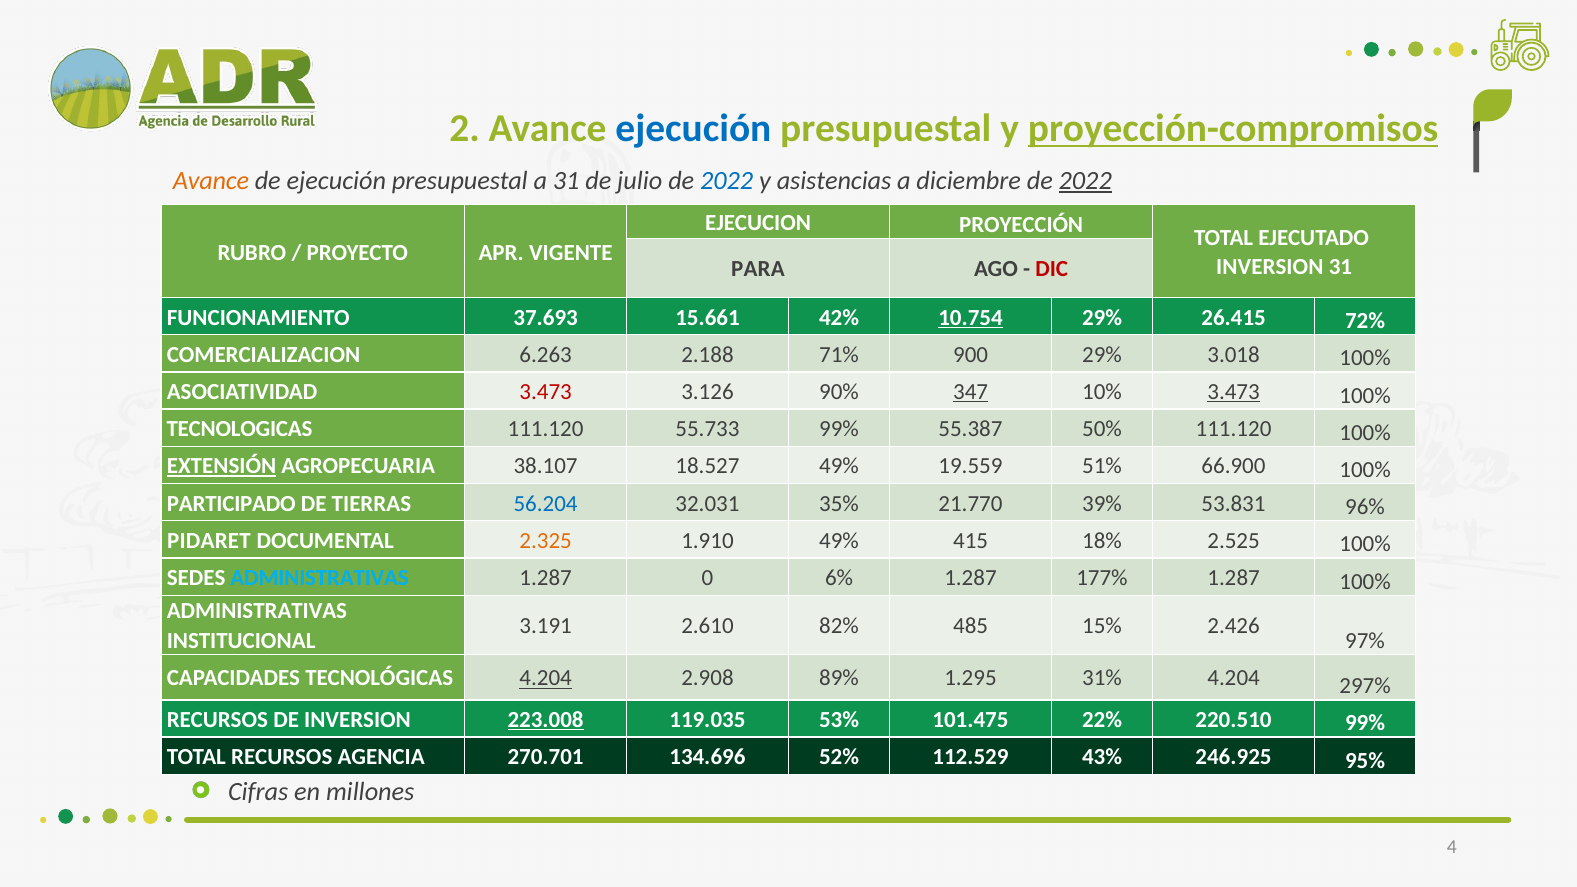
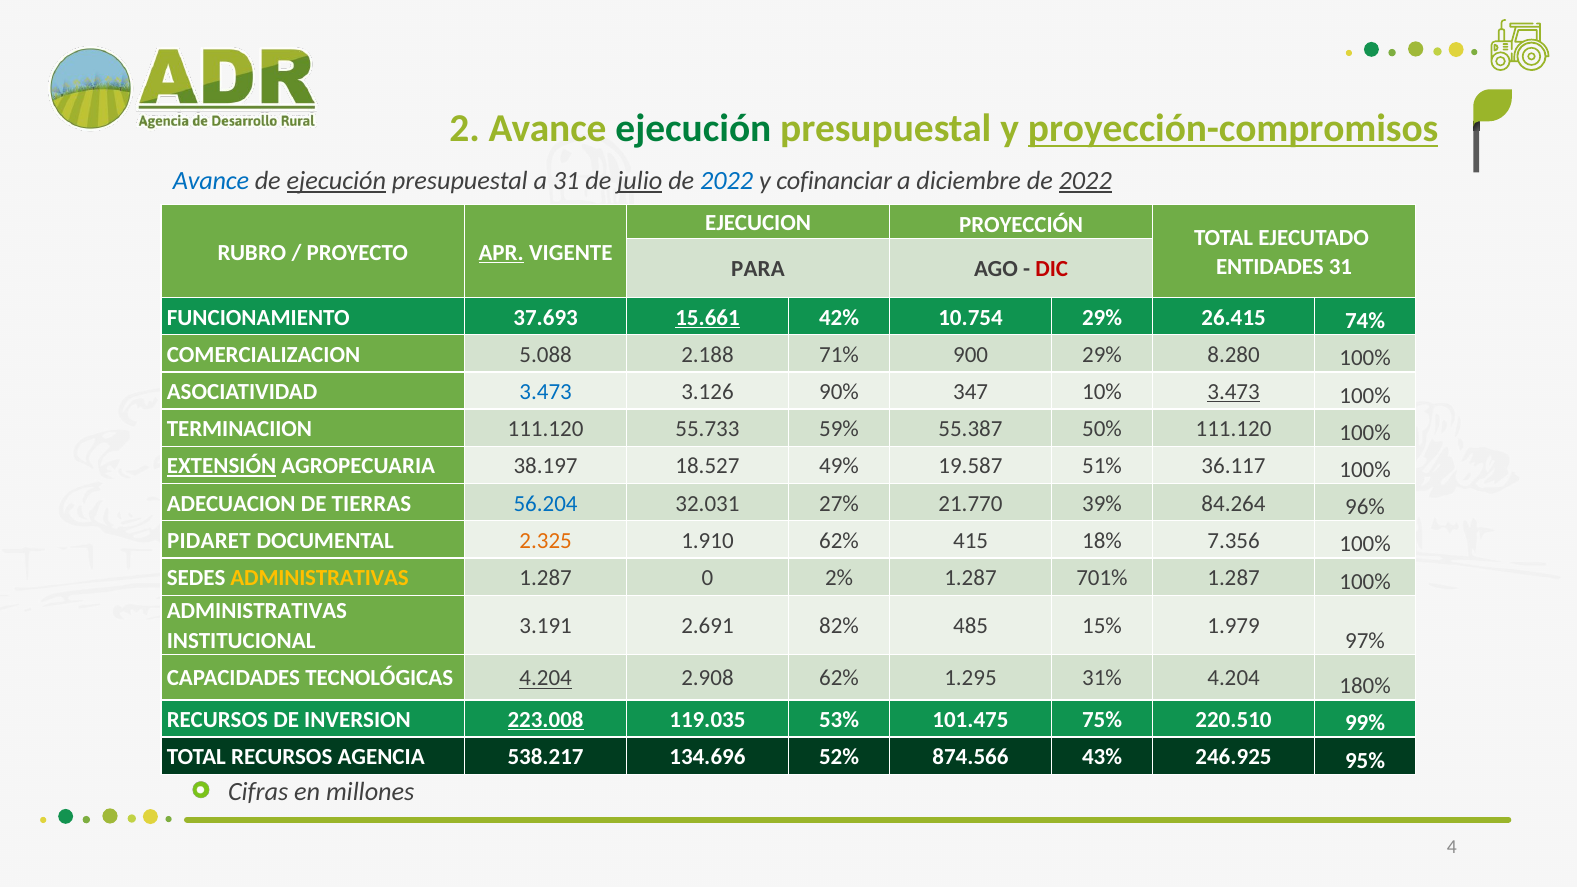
ejecución colour: blue -> green (693, 129)
Avance colour: orange -> blue (211, 181)
ejecución underline: none -> present (336, 181)
julio underline: none -> present (640, 181)
asistencias: asistencias -> cofinanciar (834, 181)
APR underline: none -> present (501, 252)
INVERSION: INVERSION -> ENTIDADES (1270, 267)
15.661 underline: none -> present (707, 317)
10.754 underline: present -> none (971, 317)
72%: 72% -> 74% (1365, 321)
6.263: 6.263 -> 5.088 (546, 355)
3.018: 3.018 -> 8.280 (1234, 355)
3.473 colour: red -> blue (546, 392)
347 underline: present -> none (971, 392)
TECNOLOGICAS: TECNOLOGICAS -> TERMINACIION (239, 429)
55.733 99%: 99% -> 59% (839, 429)
38.107: 38.107 -> 38.197 (546, 466)
19.559: 19.559 -> 19.587 (970, 466)
66.900: 66.900 -> 36.117 (1233, 466)
PARTICIPADO: PARTICIPADO -> ADECUACION (231, 504)
35%: 35% -> 27% (839, 504)
53.831: 53.831 -> 84.264 (1233, 504)
1.910 49%: 49% -> 62% (839, 541)
2.525: 2.525 -> 7.356 (1234, 541)
ADMINISTRATIVAS colour: light blue -> yellow (320, 578)
6%: 6% -> 2% (839, 578)
177%: 177% -> 701% (1102, 578)
2.610: 2.610 -> 2.691 (707, 626)
2.426: 2.426 -> 1.979 (1234, 626)
2.908 89%: 89% -> 62% (839, 678)
297%: 297% -> 180% (1365, 686)
22%: 22% -> 75% (1102, 720)
270.701: 270.701 -> 538.217 (546, 757)
112.529: 112.529 -> 874.566 (970, 757)
